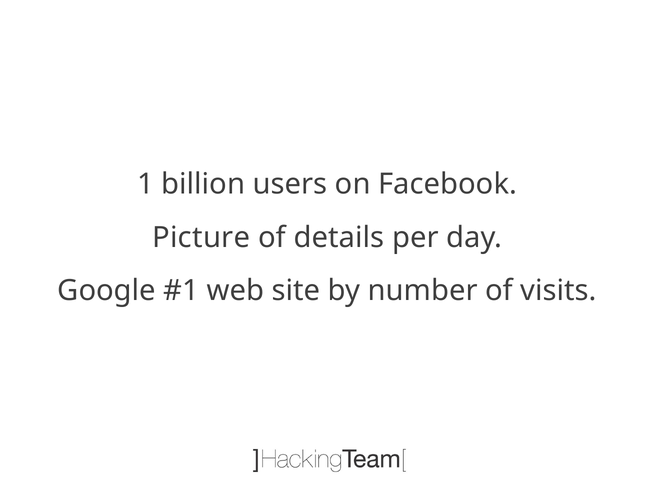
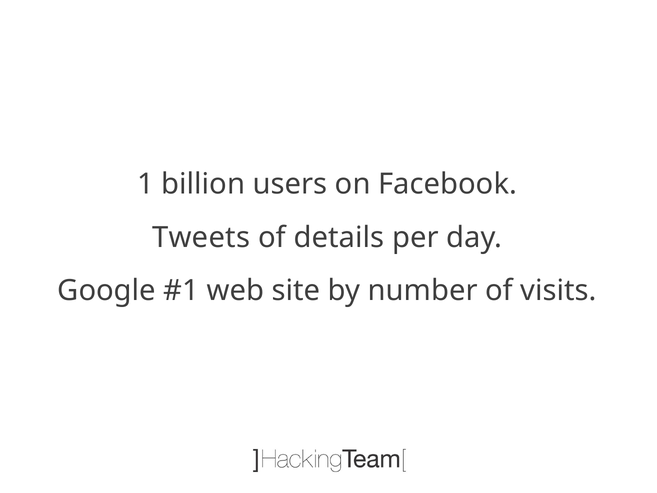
Picture: Picture -> Tweets (201, 237)
